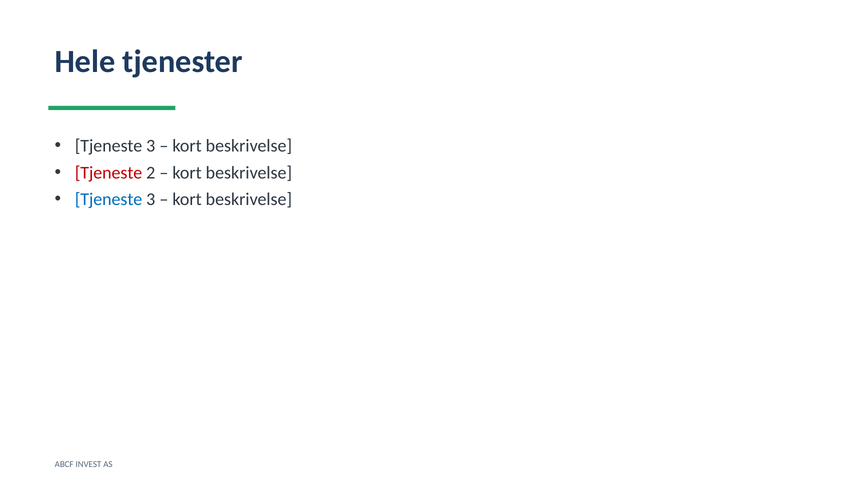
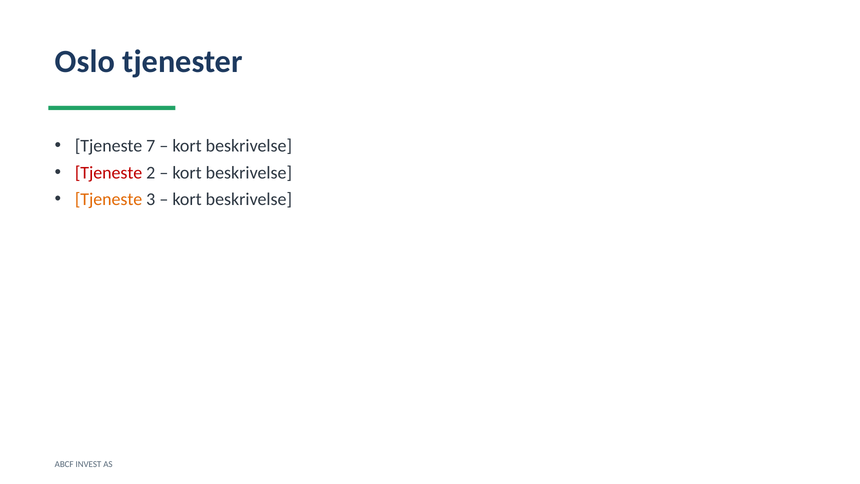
Hele: Hele -> Oslo (85, 61)
3: 3 -> 7 (151, 146)
Tjeneste colour: blue -> orange (109, 199)
